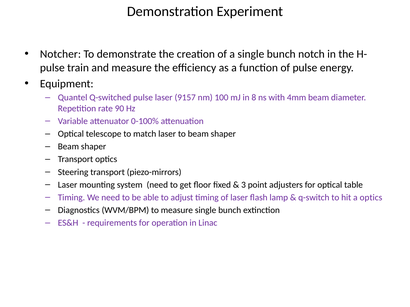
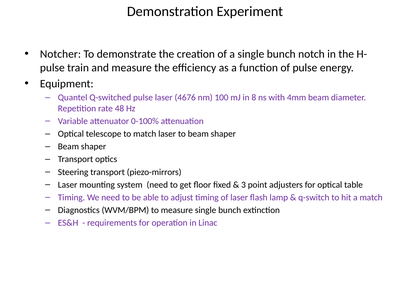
9157: 9157 -> 4676 (185, 98)
90: 90 -> 48 (119, 109)
a optics: optics -> match (371, 198)
